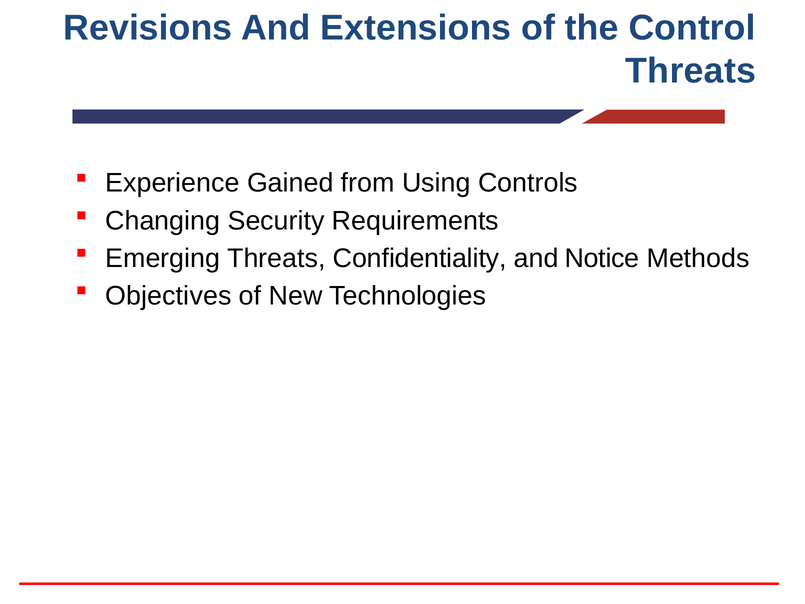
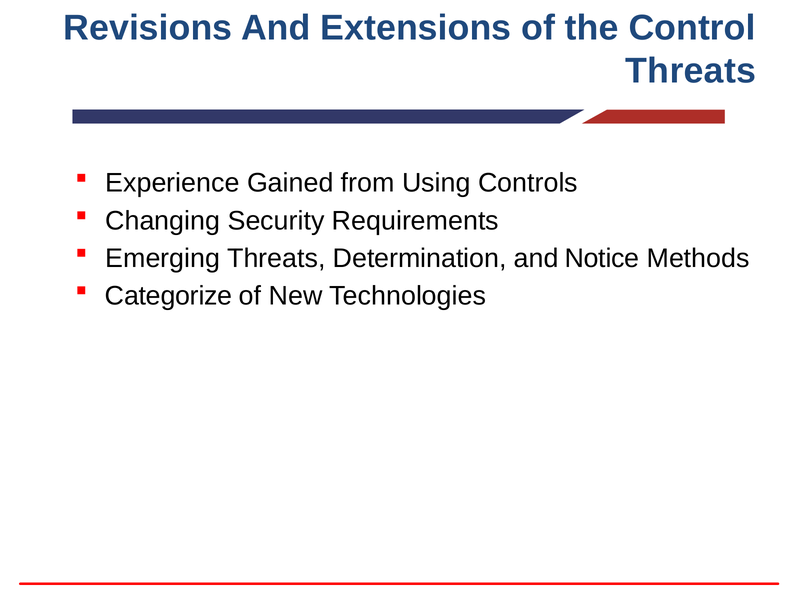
Confidentiality: Confidentiality -> Determination (420, 258)
Objectives: Objectives -> Categorize (169, 296)
